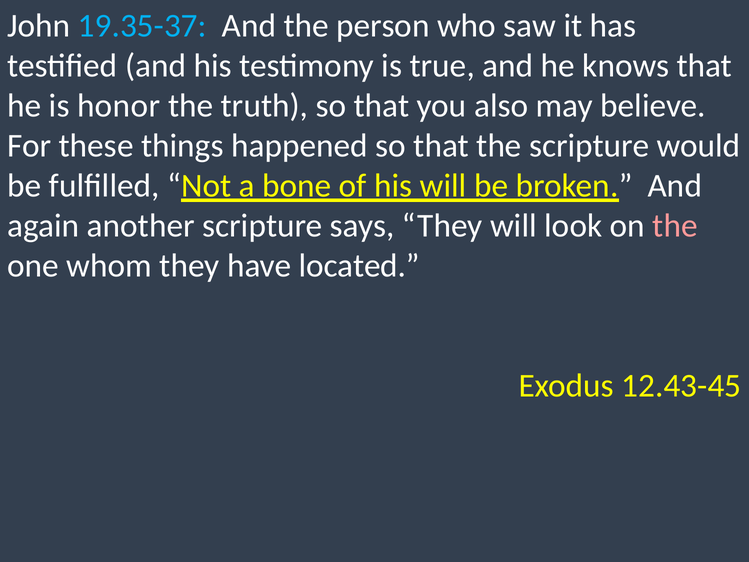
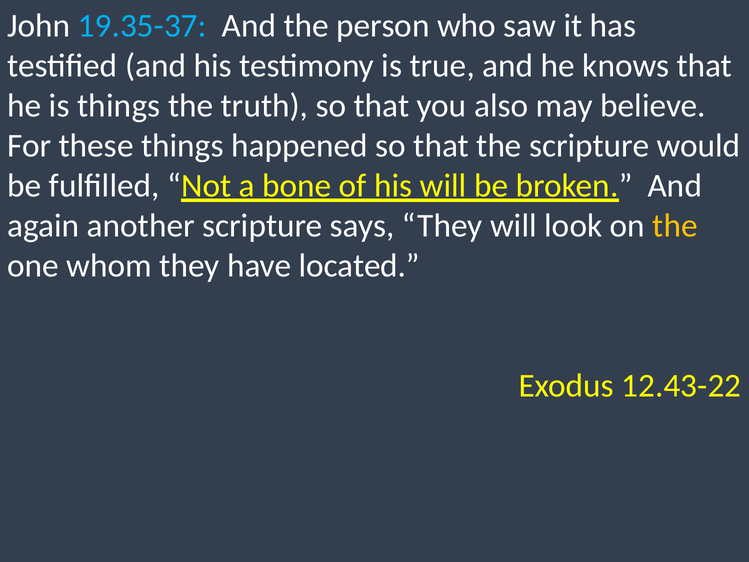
is honor: honor -> things (119, 106)
the colour: pink -> yellow (675, 226)
12.43-45: 12.43-45 -> 12.43-22 (681, 386)
